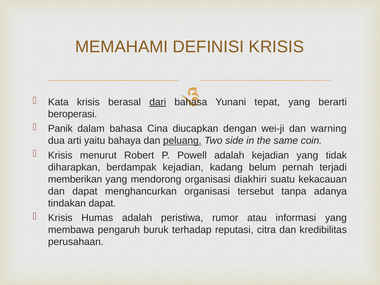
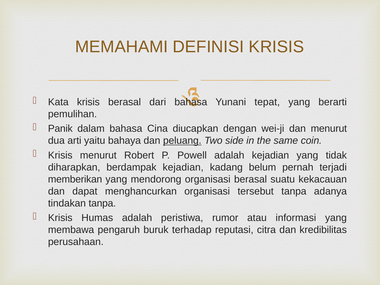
dari underline: present -> none (158, 102)
beroperasi: beroperasi -> pemulihan (73, 114)
dan warning: warning -> menurut (329, 129)
organisasi diakhiri: diakhiri -> berasal (251, 179)
tindakan dapat: dapat -> tanpa (102, 203)
